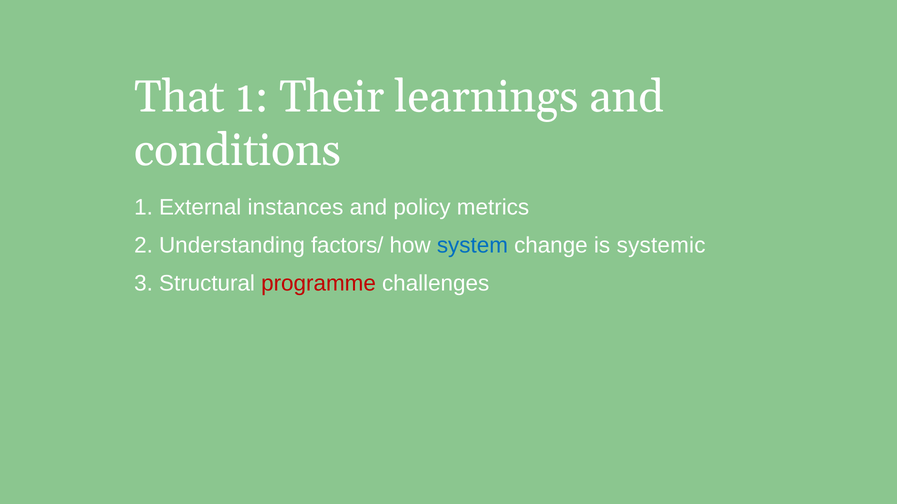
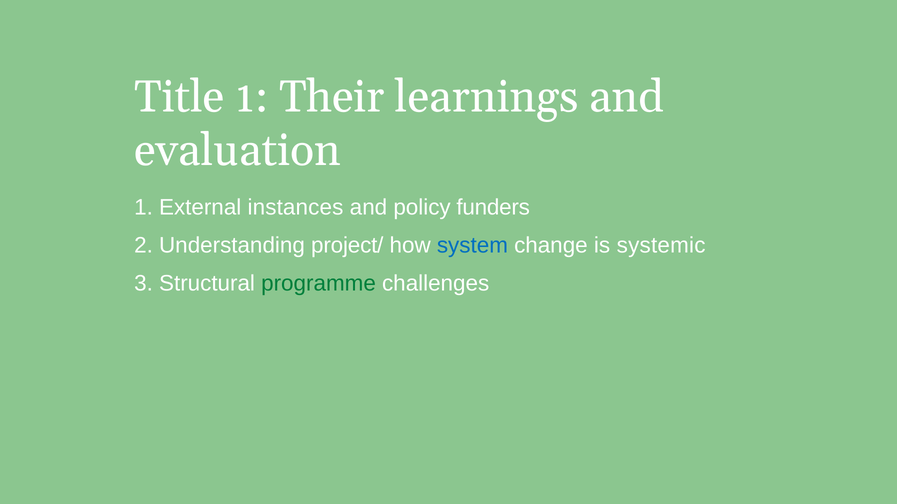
That: That -> Title (179, 97)
conditions: conditions -> evaluation (237, 151)
metrics: metrics -> funders (493, 208)
factors/: factors/ -> project/ (347, 246)
programme colour: red -> green (319, 284)
